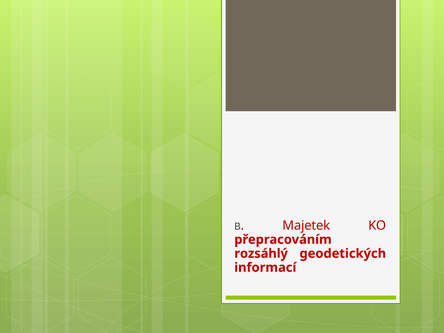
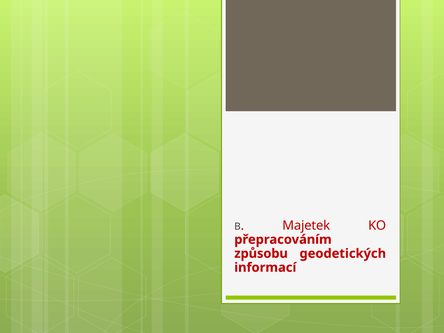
rozsáhlý: rozsáhlý -> způsobu (261, 254)
